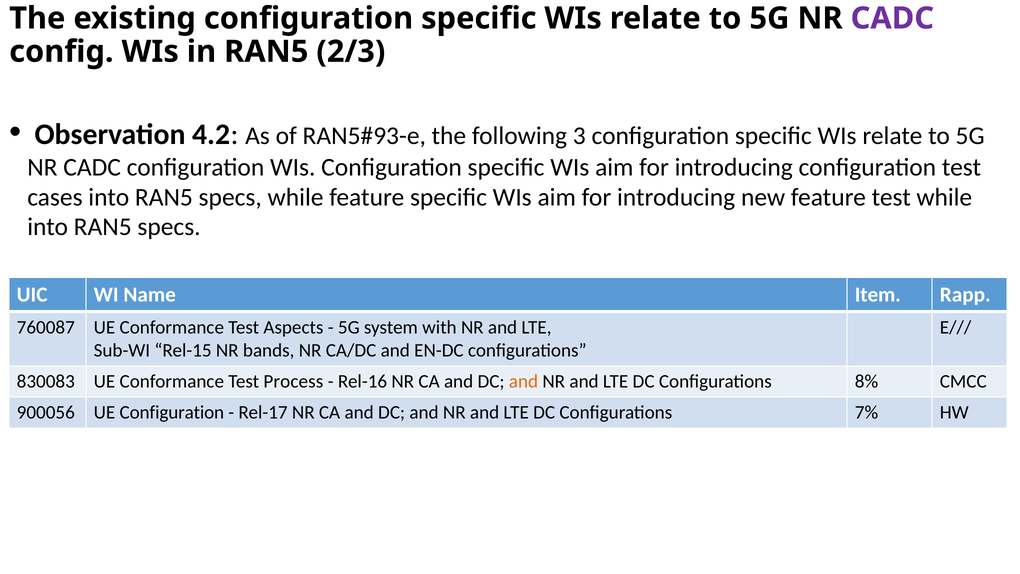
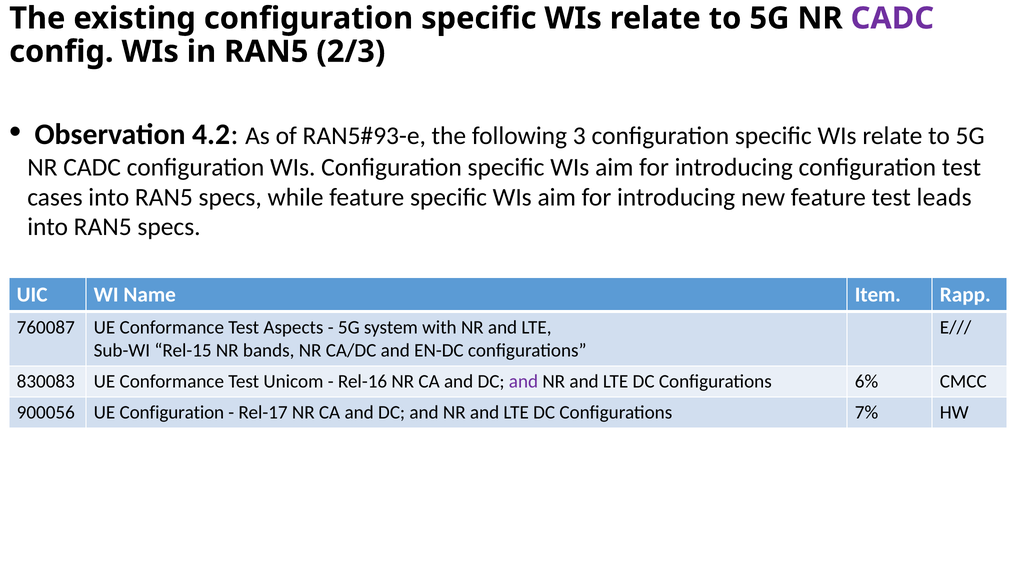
test while: while -> leads (944, 197)
Process: Process -> Unicom (293, 382)
and colour: orange -> purple (524, 382)
8%: 8% -> 6% (867, 382)
